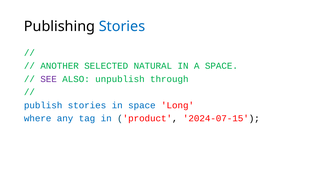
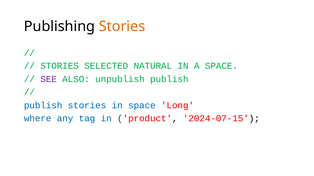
Stories colour: blue -> orange (122, 26)
ANOTHER: ANOTHER -> STORIES (60, 66)
unpublish through: through -> publish (169, 79)
